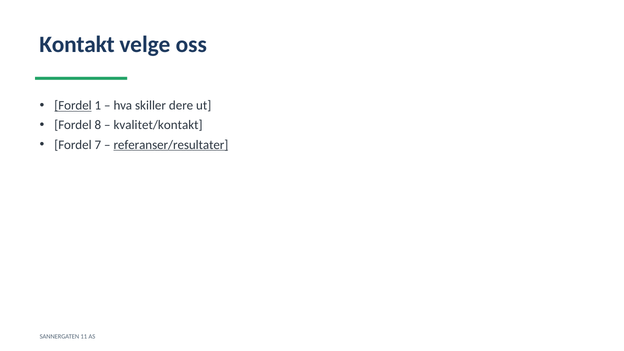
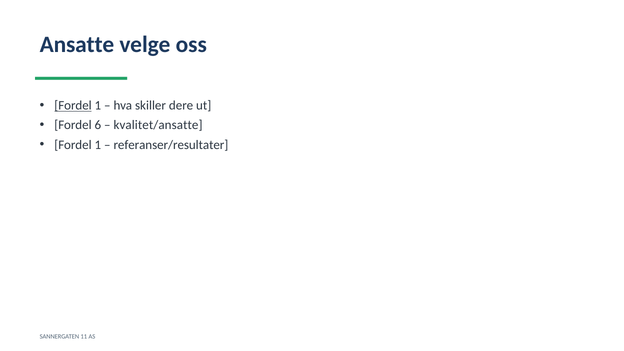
Kontakt: Kontakt -> Ansatte (77, 45)
8: 8 -> 6 (98, 125)
kvalitet/kontakt: kvalitet/kontakt -> kvalitet/ansatte (158, 125)
7: 7 -> 1 (98, 145)
referanser/resultater underline: present -> none (171, 145)
